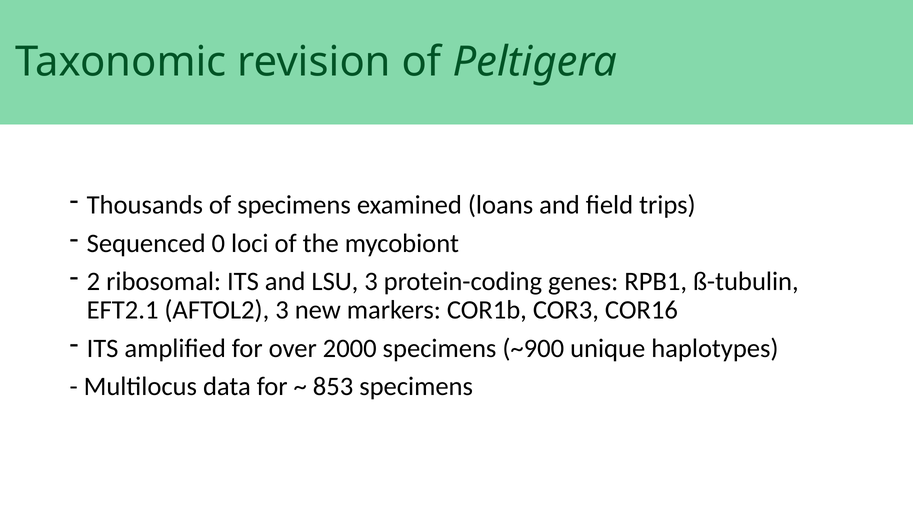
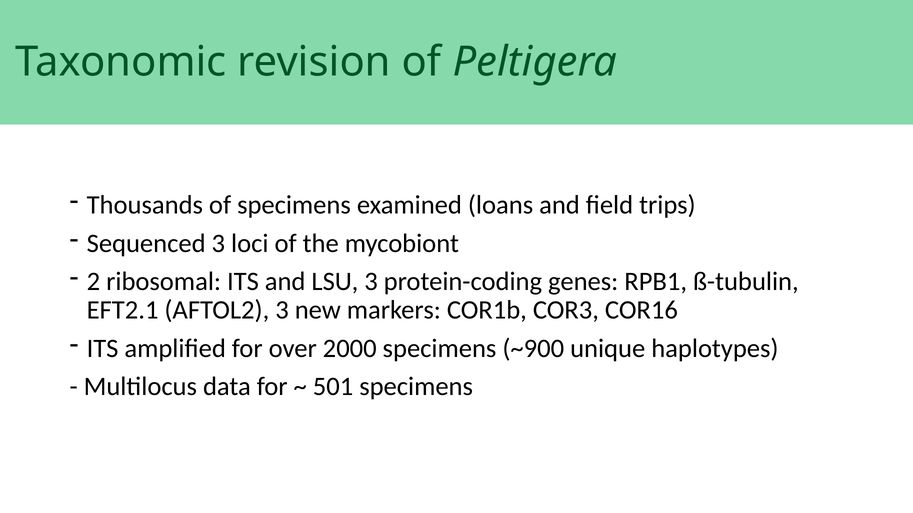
Sequenced 0: 0 -> 3 (218, 244)
853: 853 -> 501 (333, 387)
